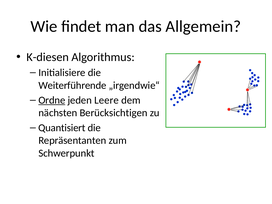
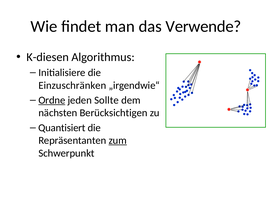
Allgemein: Allgemein -> Verwende (203, 26)
Weiterführende: Weiterführende -> Einzuschränken (72, 85)
Leere: Leere -> Sollte (106, 100)
zum underline: none -> present (118, 140)
